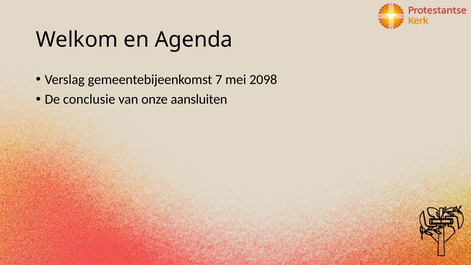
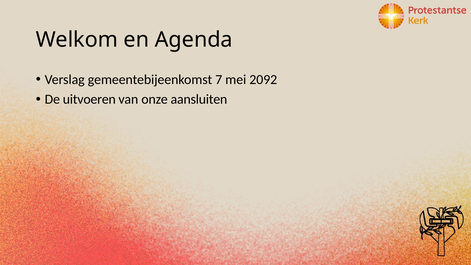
2098: 2098 -> 2092 (263, 80)
conclusie: conclusie -> uitvoeren (89, 99)
